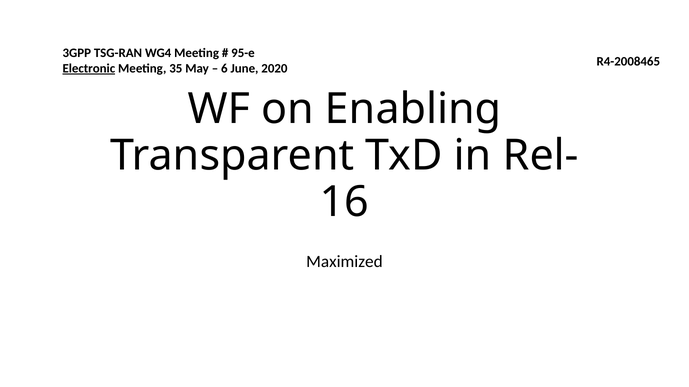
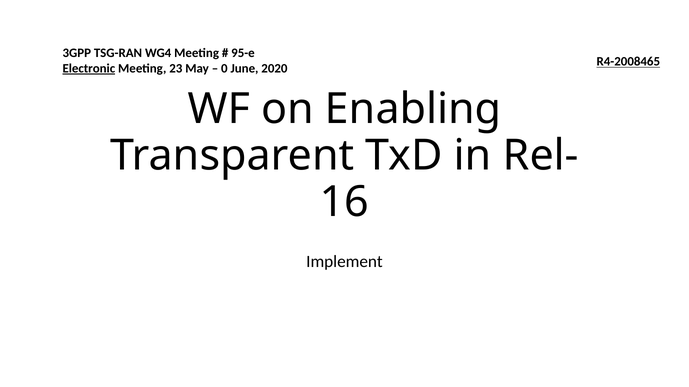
R4-2008465 underline: none -> present (628, 62)
35: 35 -> 23 (176, 68)
6: 6 -> 0 (224, 68)
Maximized: Maximized -> Implement (344, 262)
